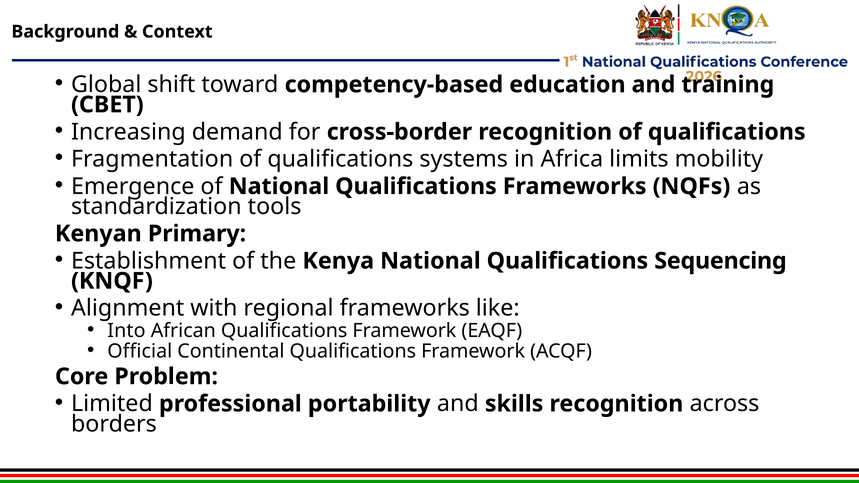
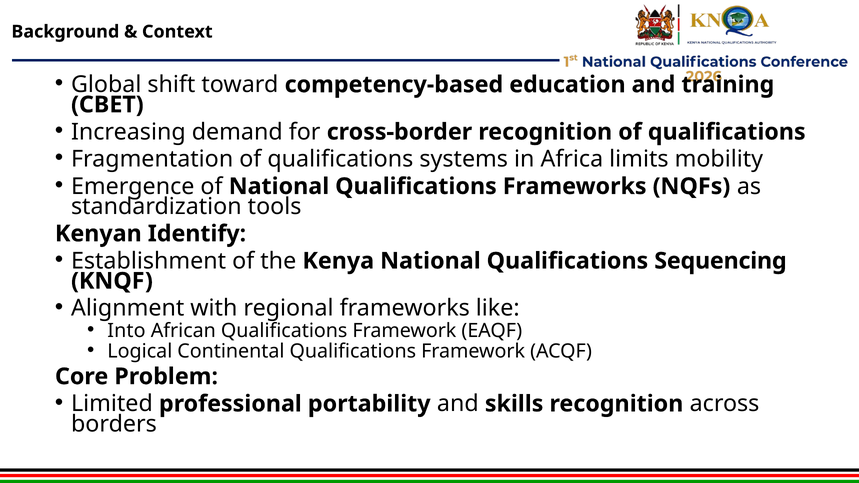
Primary: Primary -> Identify (197, 234)
Official: Official -> Logical (140, 351)
